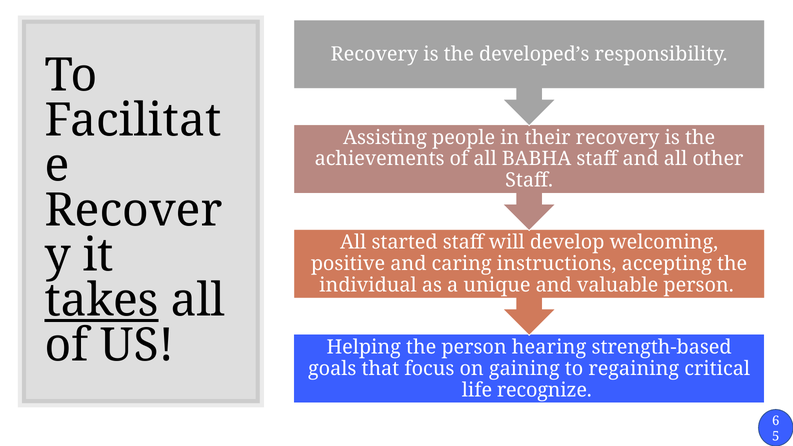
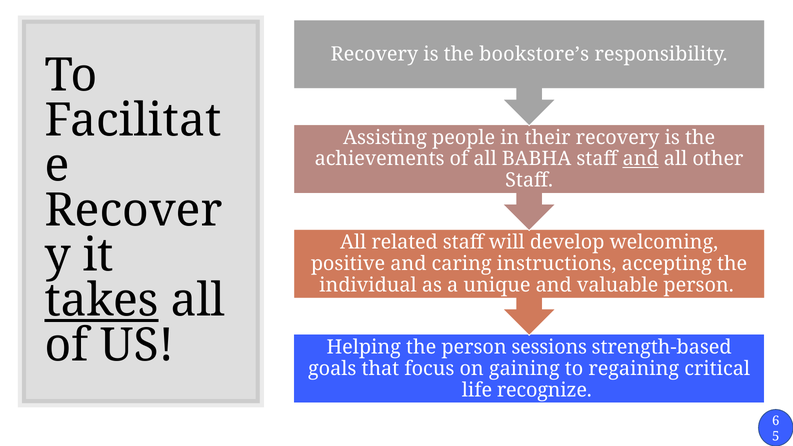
developed’s: developed’s -> bookstore’s (534, 54)
and underline: none -> present (641, 159)
started: started -> related (405, 242)
hearing: hearing -> sessions (549, 347)
